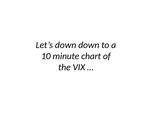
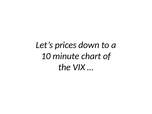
Let’s down: down -> prices (66, 45)
